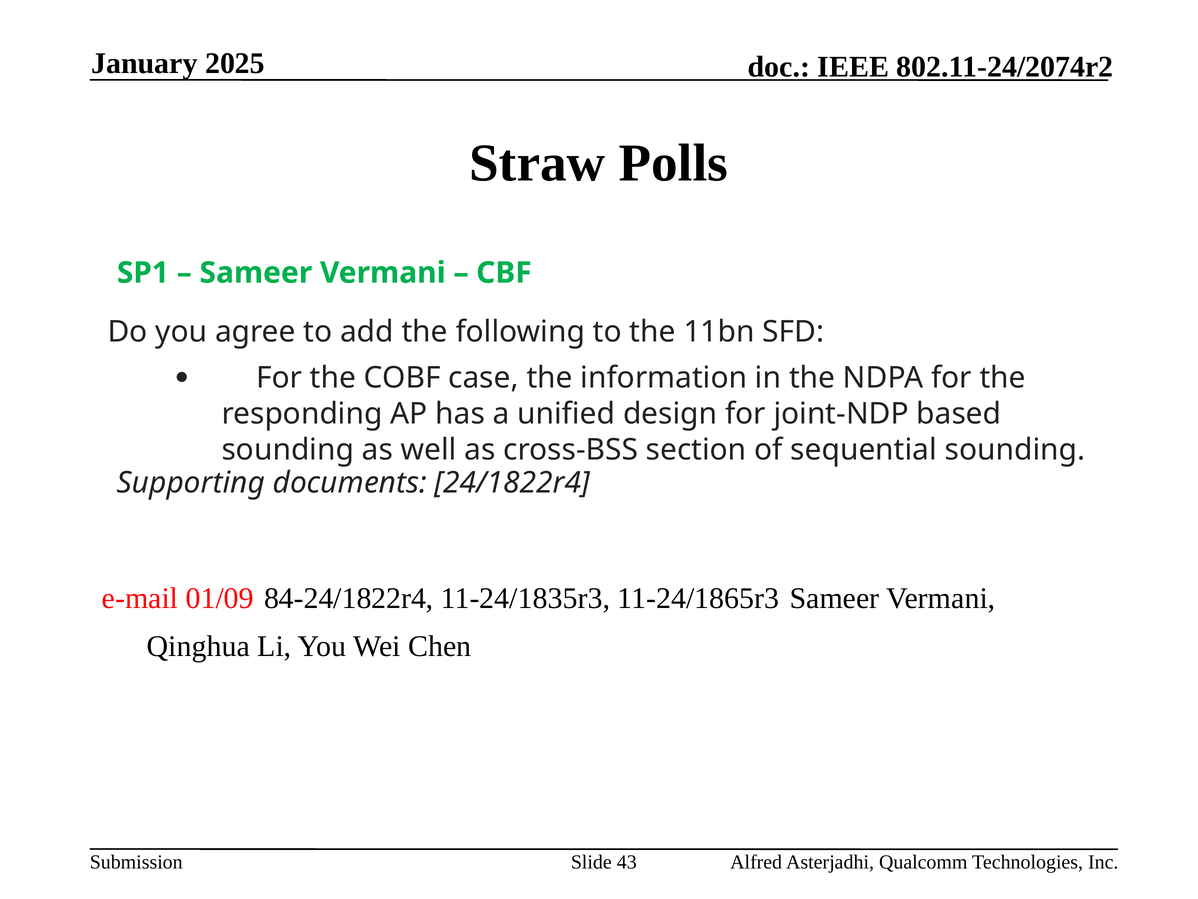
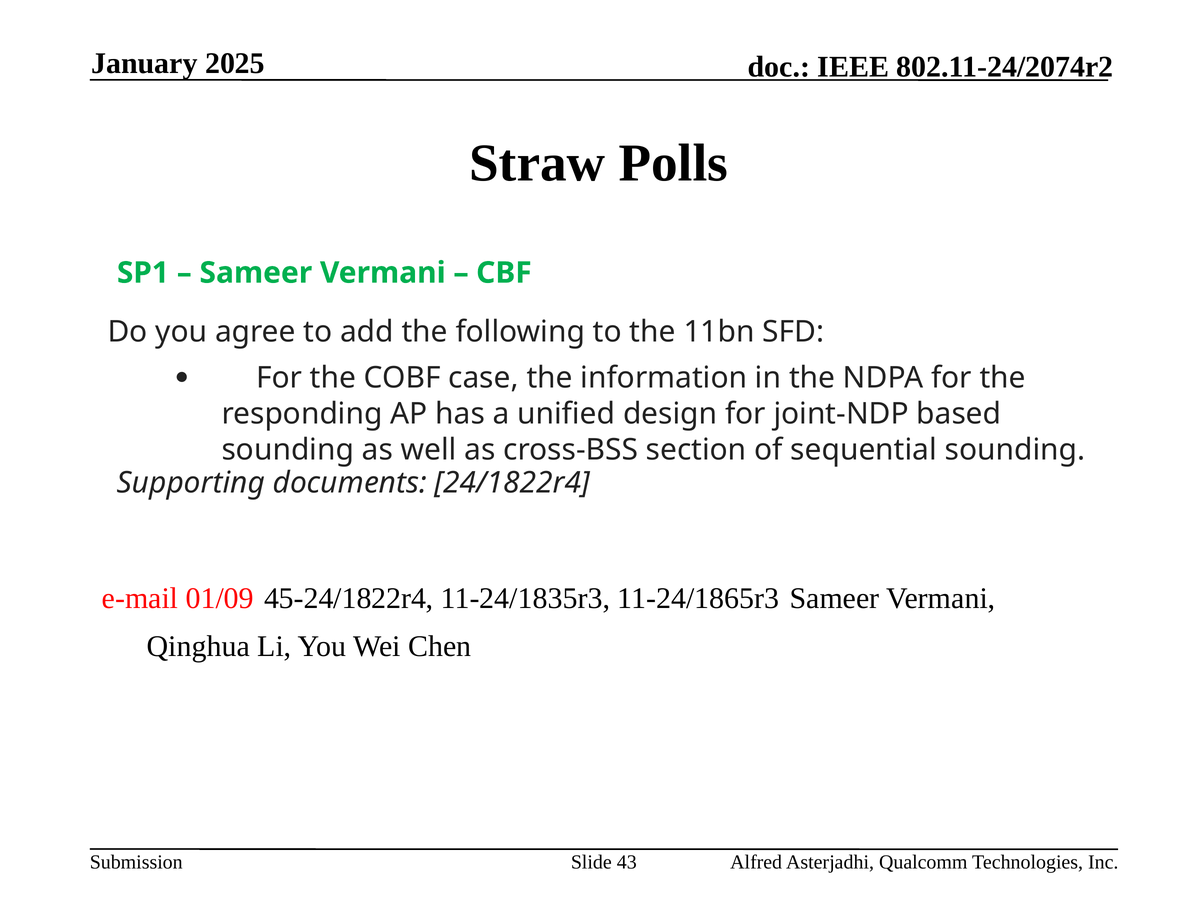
84-24/1822r4: 84-24/1822r4 -> 45-24/1822r4 (349, 598)
